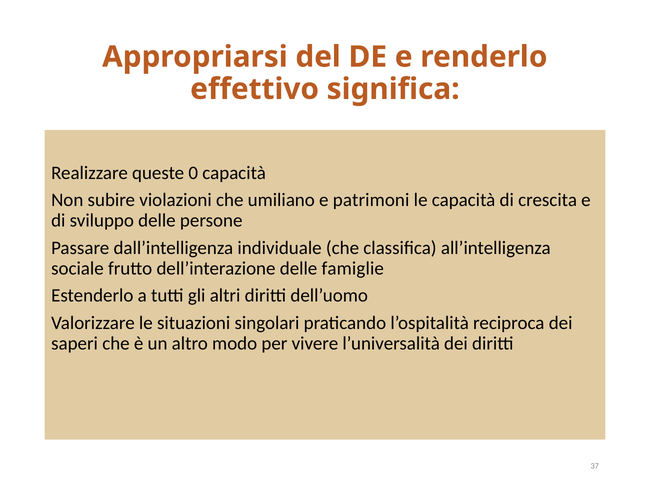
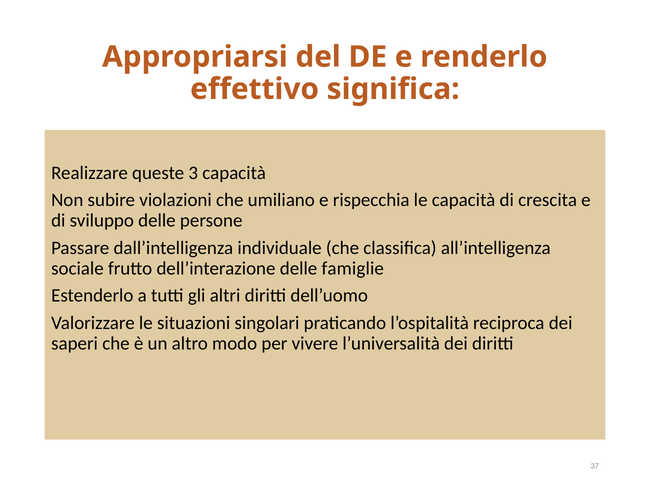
0: 0 -> 3 (193, 173)
patrimoni: patrimoni -> rispecchia (371, 200)
